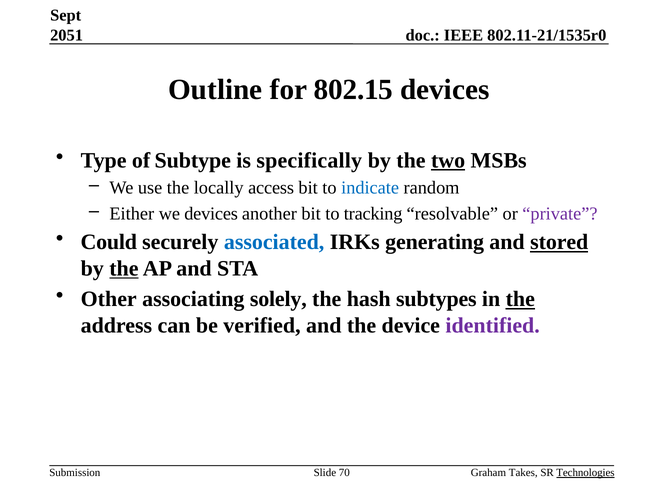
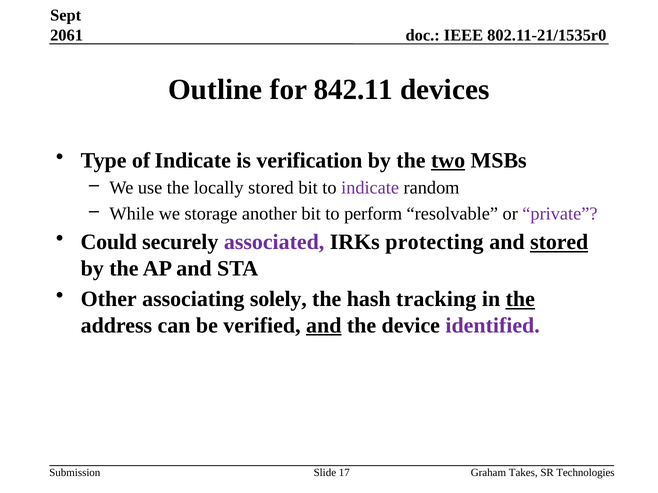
2051: 2051 -> 2061 (67, 35)
802.15: 802.15 -> 842.11 (354, 90)
of Subtype: Subtype -> Indicate (193, 161)
specifically: specifically -> verification (309, 161)
locally access: access -> stored (271, 188)
indicate colour: blue -> purple (370, 188)
Either: Either -> While (132, 214)
we devices: devices -> storage (211, 214)
tracking: tracking -> perform (373, 214)
associated colour: blue -> purple (274, 242)
generating: generating -> protecting (434, 242)
the underline: present -> none (124, 269)
subtypes: subtypes -> tracking (436, 299)
and underline: none -> present (324, 326)
70: 70 -> 17 (344, 473)
Technologies underline: present -> none (585, 473)
